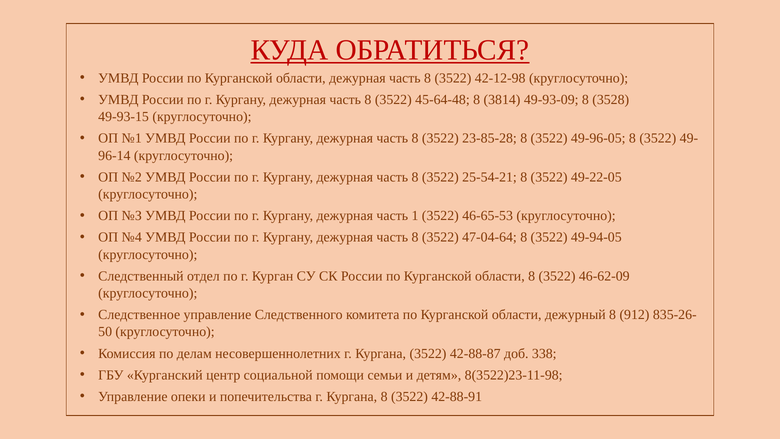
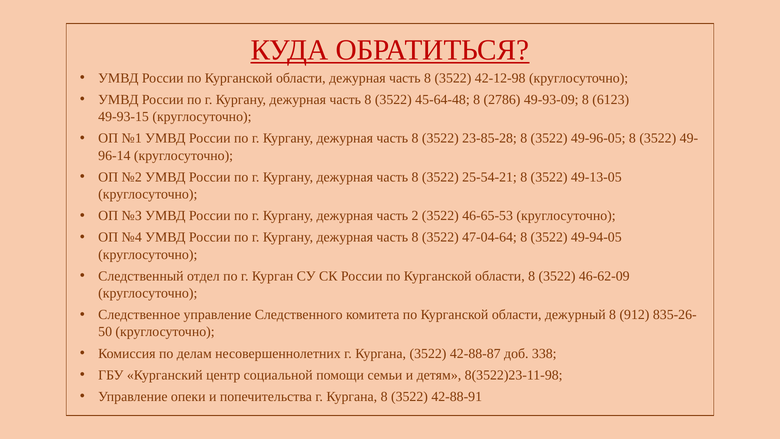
3814: 3814 -> 2786 (502, 100)
3528: 3528 -> 6123 (611, 100)
49-22-05: 49-22-05 -> 49-13-05 (596, 177)
1: 1 -> 2 (415, 216)
